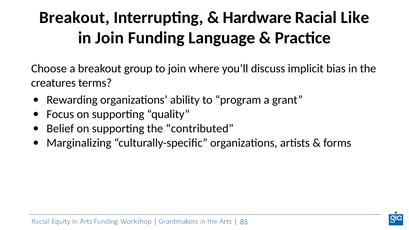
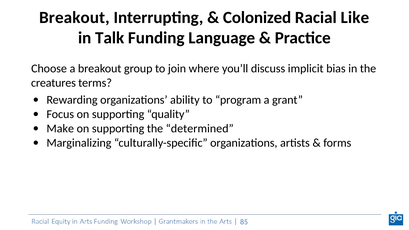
Hardware: Hardware -> Colonized (257, 18)
in Join: Join -> Talk (110, 38)
Belief: Belief -> Make (60, 129)
contributed: contributed -> determined (200, 129)
